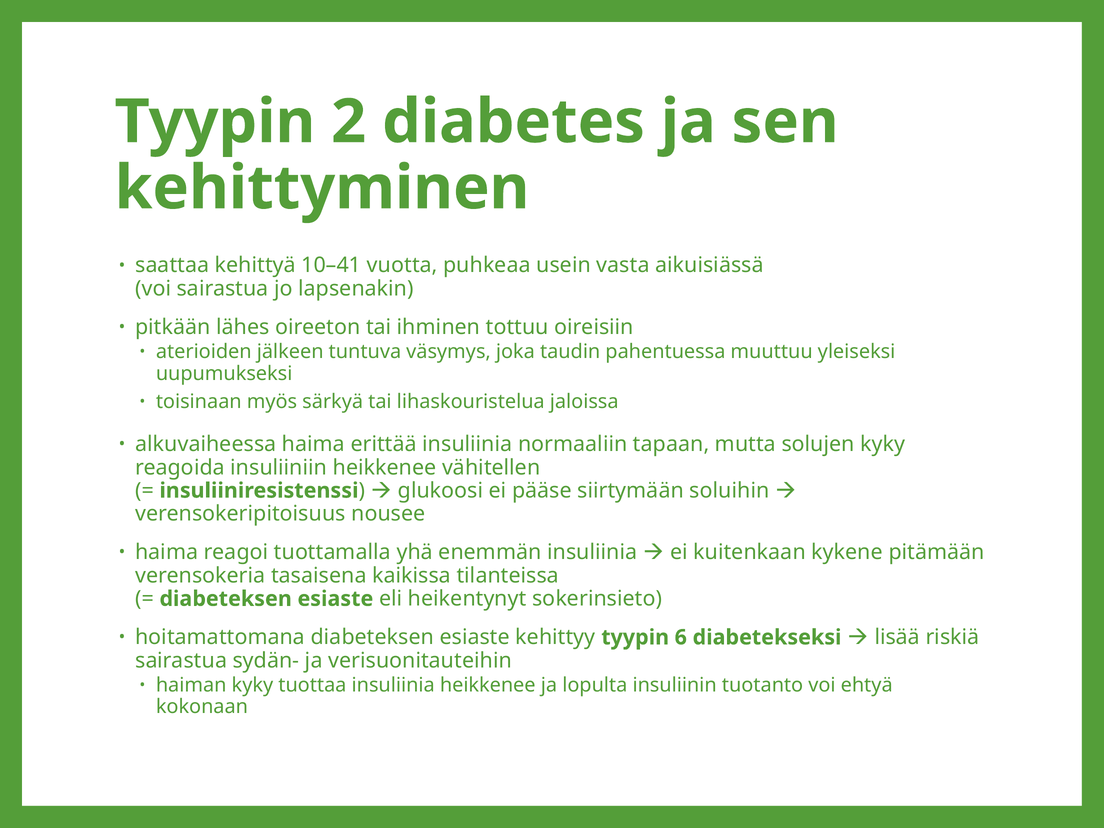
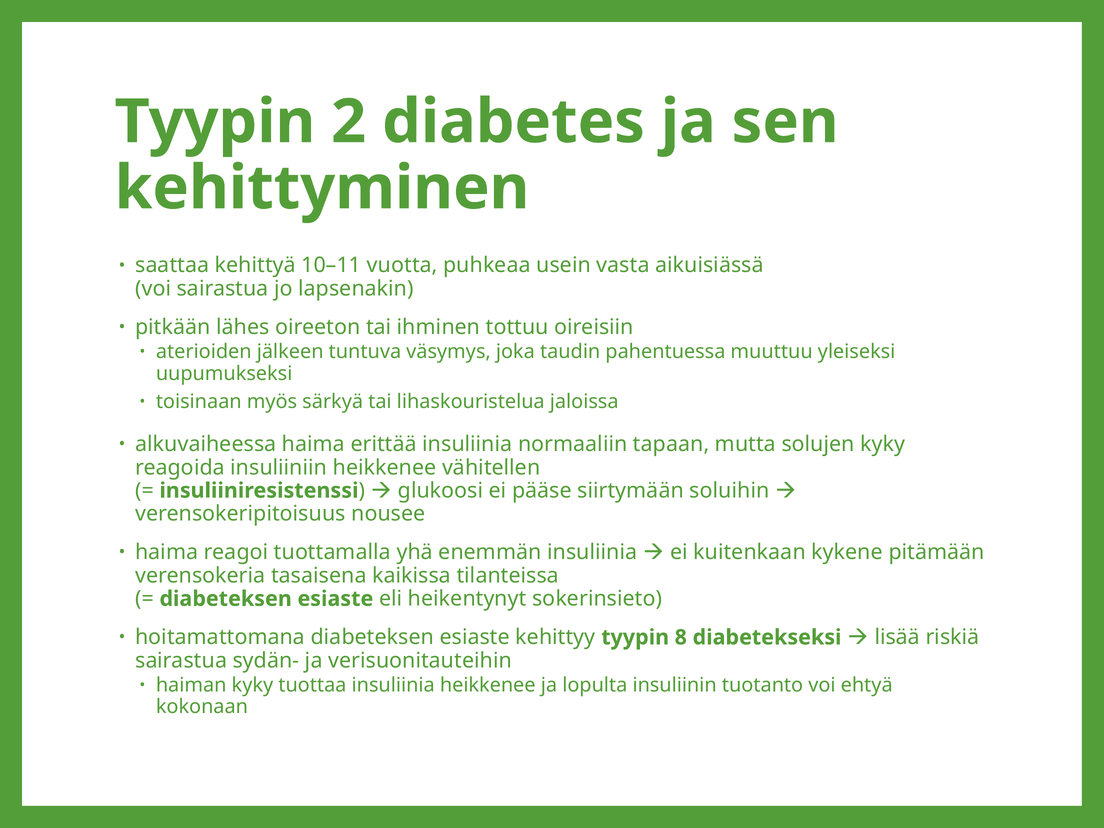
10–41: 10–41 -> 10–11 (331, 265)
6: 6 -> 8 (681, 637)
